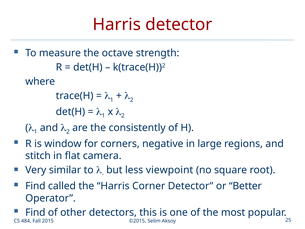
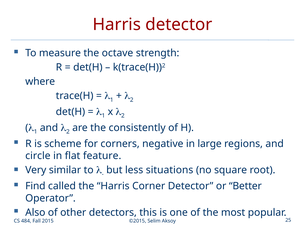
window: window -> scheme (63, 143)
stitch: stitch -> circle (38, 156)
camera: camera -> feature (102, 156)
viewpoint: viewpoint -> situations (170, 170)
Find: Find -> Also (35, 212)
